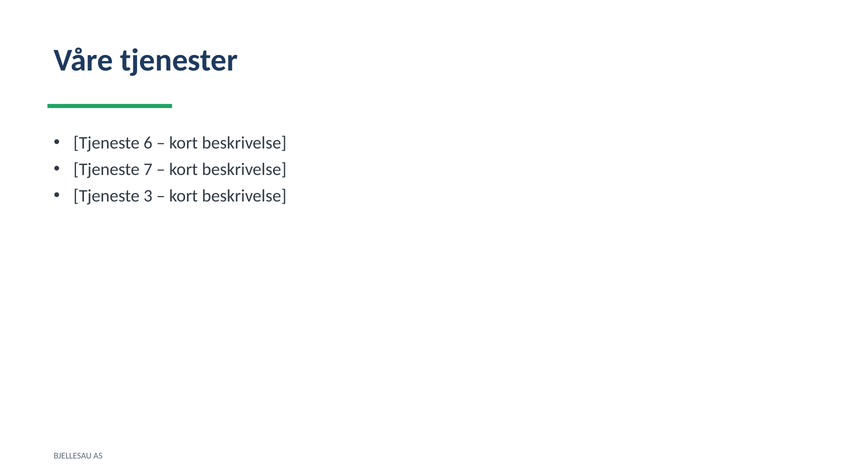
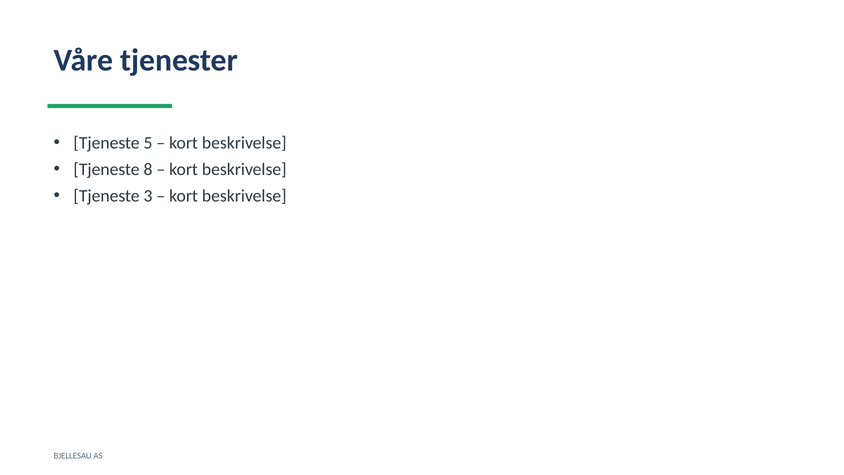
6: 6 -> 5 (148, 143)
7: 7 -> 8 (148, 169)
